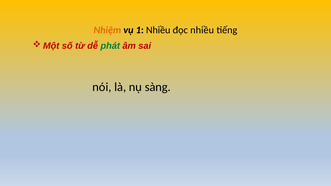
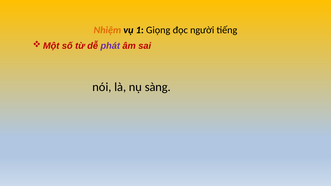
1 Nhiều: Nhiều -> Giọng (158, 30)
đọc nhiều: nhiều -> người (202, 30)
phát colour: green -> purple (110, 46)
